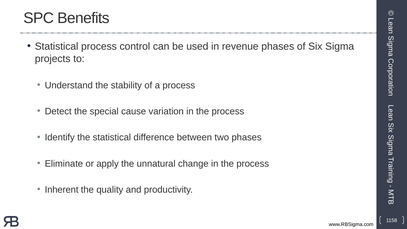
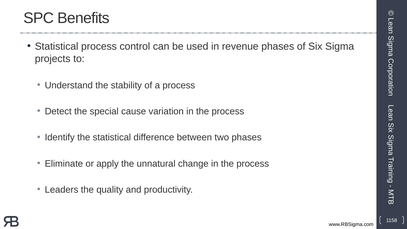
Inherent: Inherent -> Leaders (62, 190)
